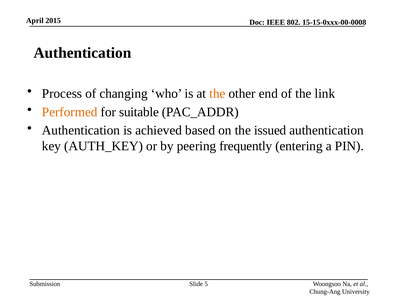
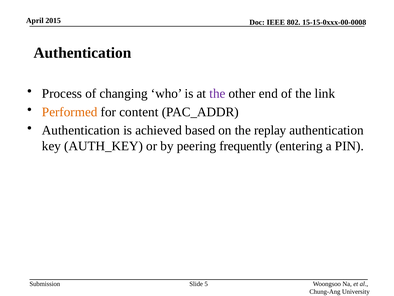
the colour: orange -> purple (217, 93)
suitable: suitable -> content (139, 112)
issued: issued -> replay (270, 130)
